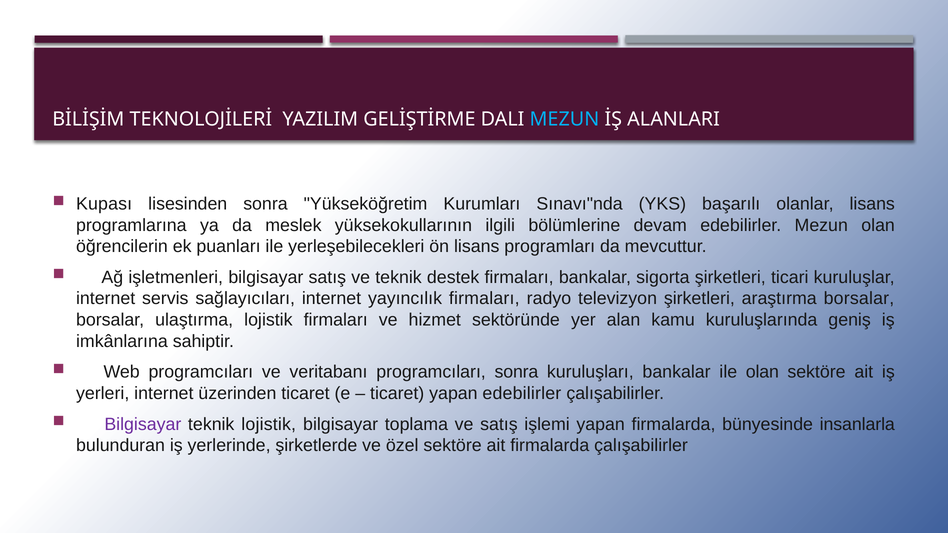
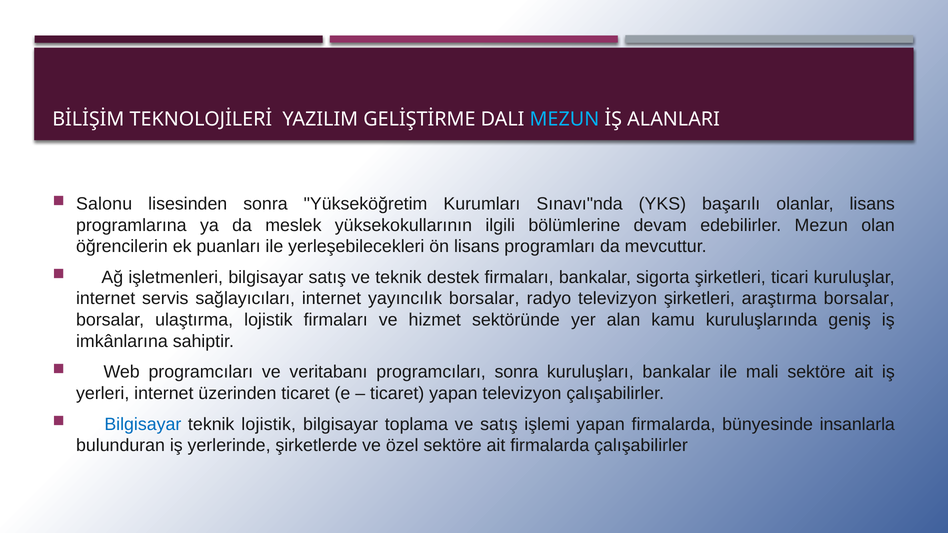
Kupası: Kupası -> Salonu (104, 204)
yayıncılık firmaları: firmaları -> borsalar (484, 299)
ile olan: olan -> mali (762, 372)
yapan edebilirler: edebilirler -> televizyon (522, 394)
Bilgisayar colour: purple -> blue (143, 424)
